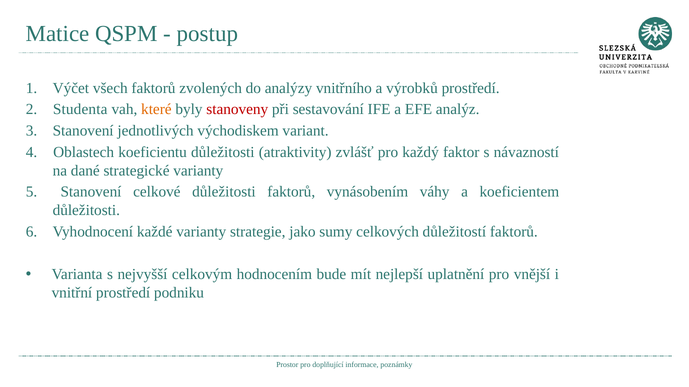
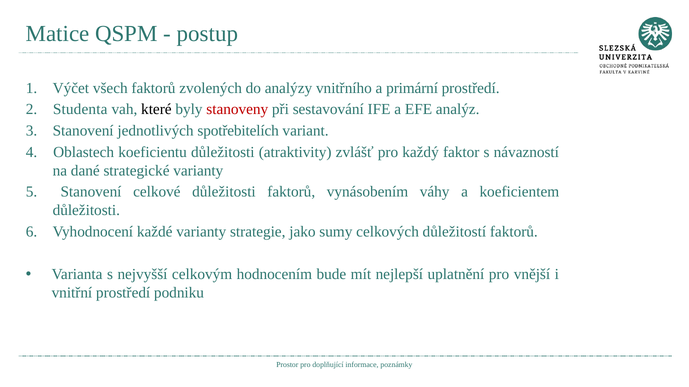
výrobků: výrobků -> primární (412, 88)
které colour: orange -> black (156, 110)
východiskem: východiskem -> spotřebitelích (238, 131)
